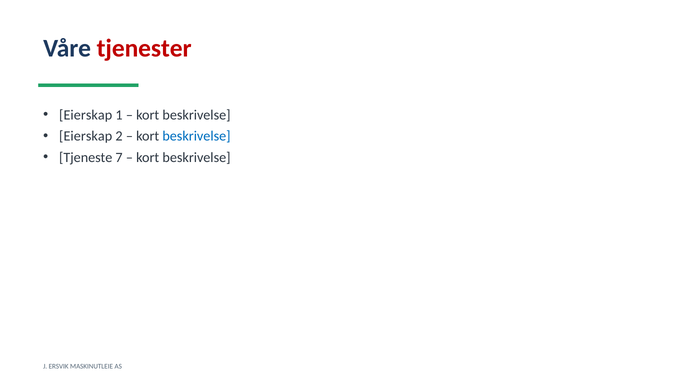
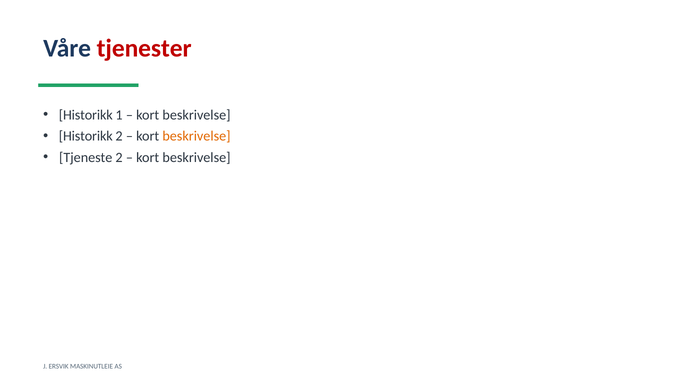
Eierskap: Eierskap -> Historikk (86, 115)
Eierskap: Eierskap -> Historikk (86, 136)
beskrivelse colour: blue -> orange (196, 136)
Tjeneste 7: 7 -> 2 (119, 157)
